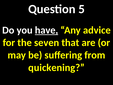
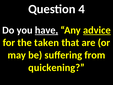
5: 5 -> 4 (82, 9)
advice underline: none -> present (97, 30)
seven: seven -> taken (47, 43)
